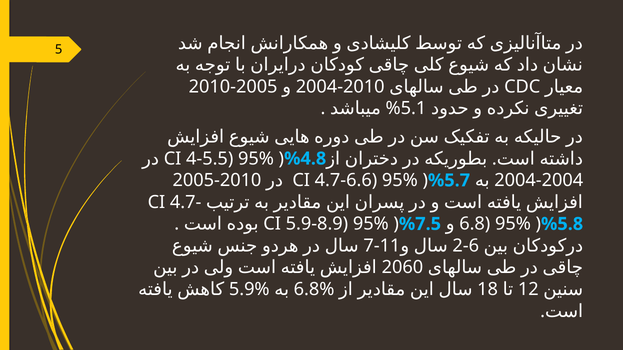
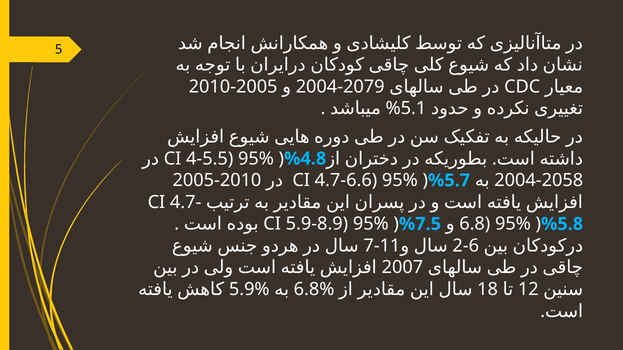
2010: 2010 -> 2079 (364, 87)
2004: 2004 -> 2058 (562, 181)
2060: 2060 -> 2007 (402, 268)
